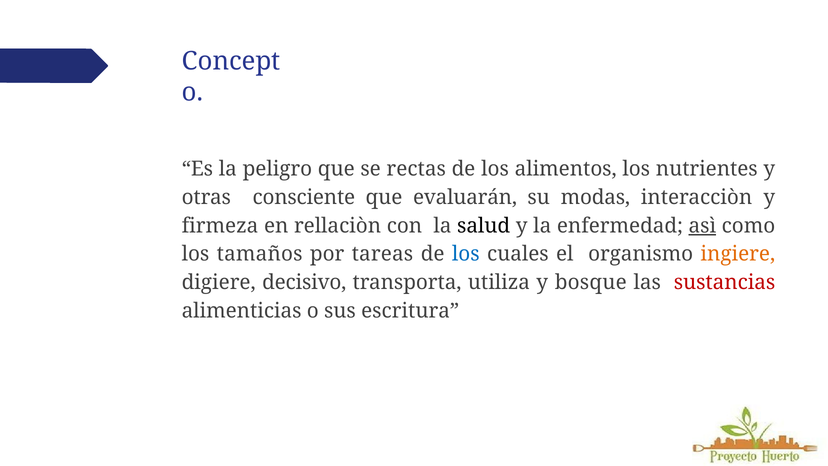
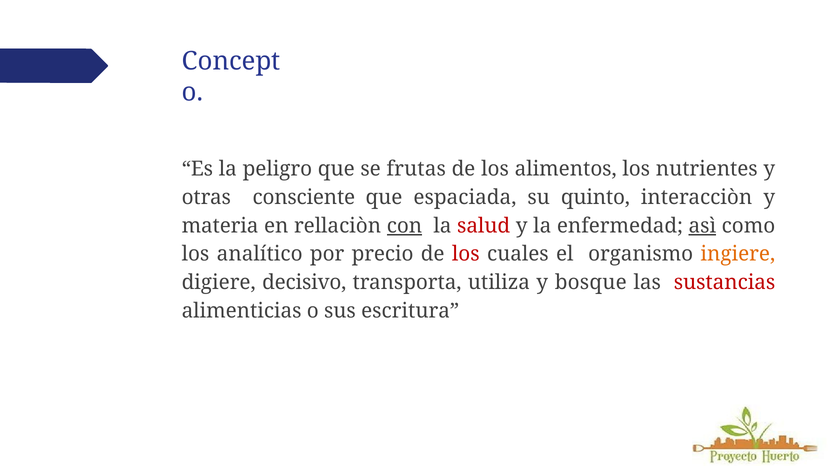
rectas: rectas -> frutas (416, 169)
evaluarán: evaluarán -> espaciada (465, 197)
modas: modas -> quinto (595, 197)
firmeza: firmeza -> materia (220, 226)
con underline: none -> present (404, 226)
salud colour: black -> red (484, 226)
tamaños: tamaños -> analítico (260, 254)
tareas: tareas -> precio (383, 254)
los colour: blue -> red (466, 254)
